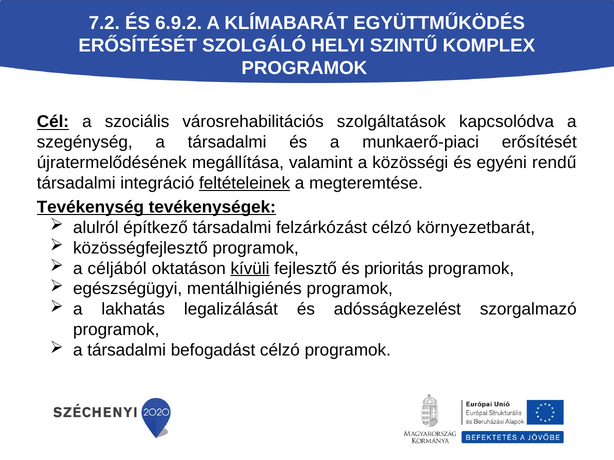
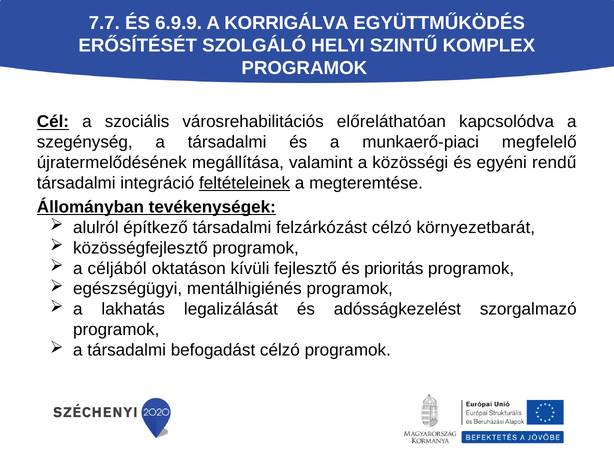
7.2: 7.2 -> 7.7 (104, 23)
6.9.2: 6.9.2 -> 6.9.9 (179, 23)
KLÍMABARÁT: KLÍMABARÁT -> KORRIGÁLVA (286, 23)
szolgáltatások: szolgáltatások -> előreláthatóan (391, 122)
munkaerő-piaci erősítését: erősítését -> megfelelő (539, 142)
Tevékenység: Tevékenység -> Állományban (90, 207)
kívüli underline: present -> none (250, 269)
